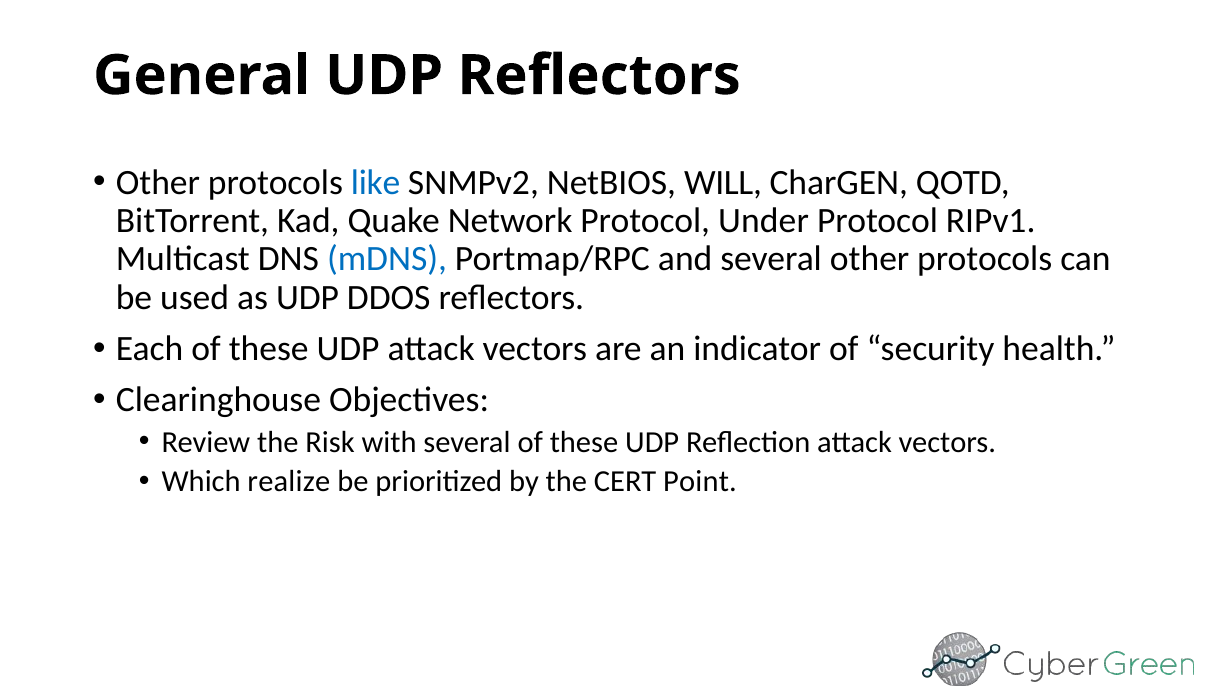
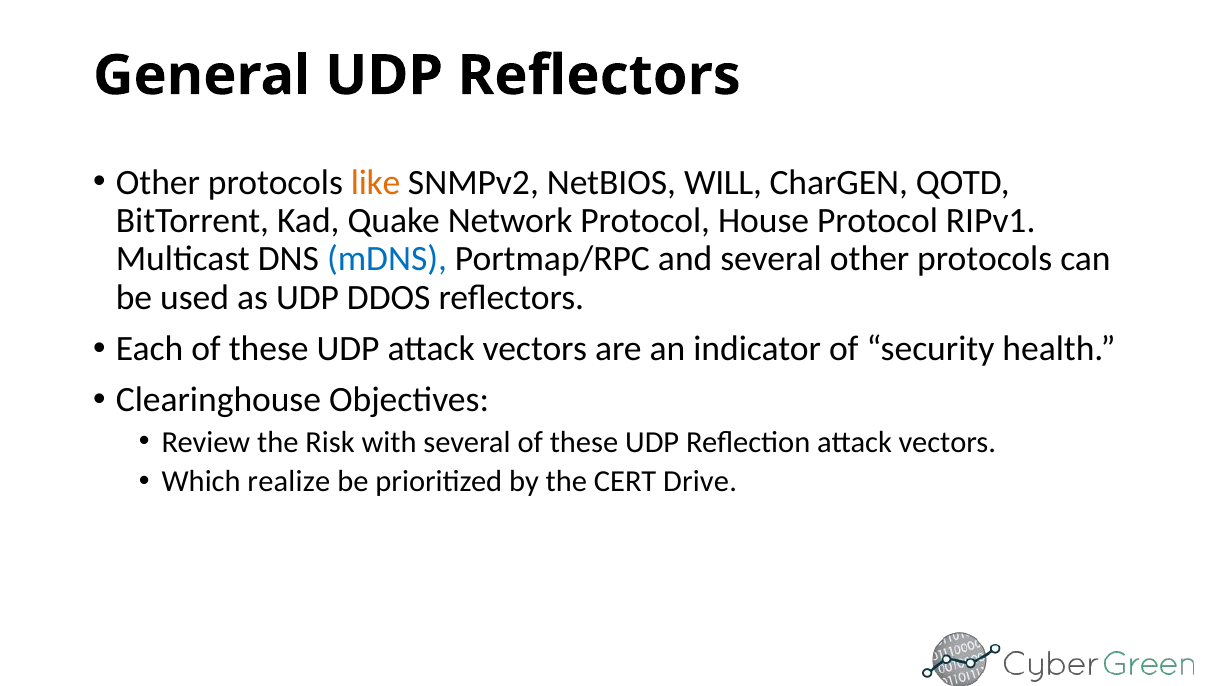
like colour: blue -> orange (376, 182)
Under: Under -> House (764, 221)
Point: Point -> Drive (700, 481)
